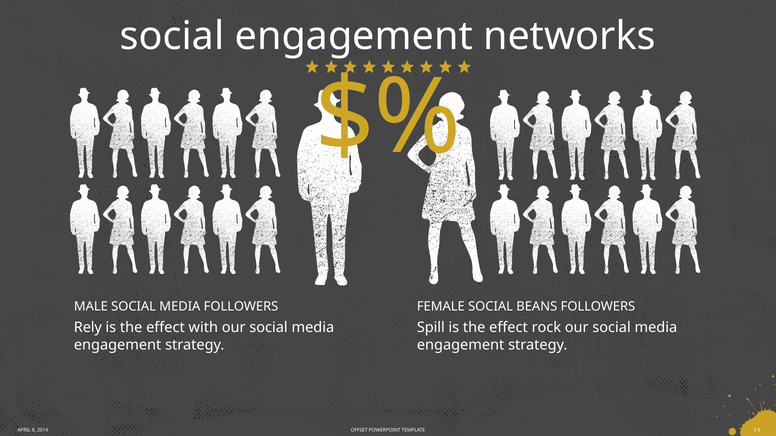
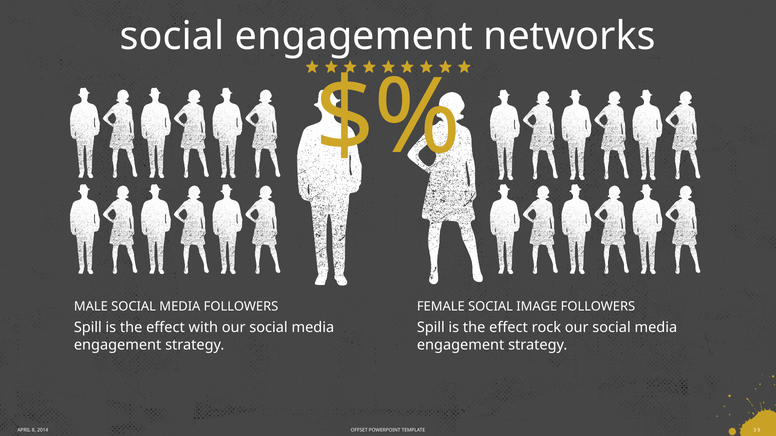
BEANS: BEANS -> IMAGE (537, 307)
Rely: Rely -> Spill (88, 328)
